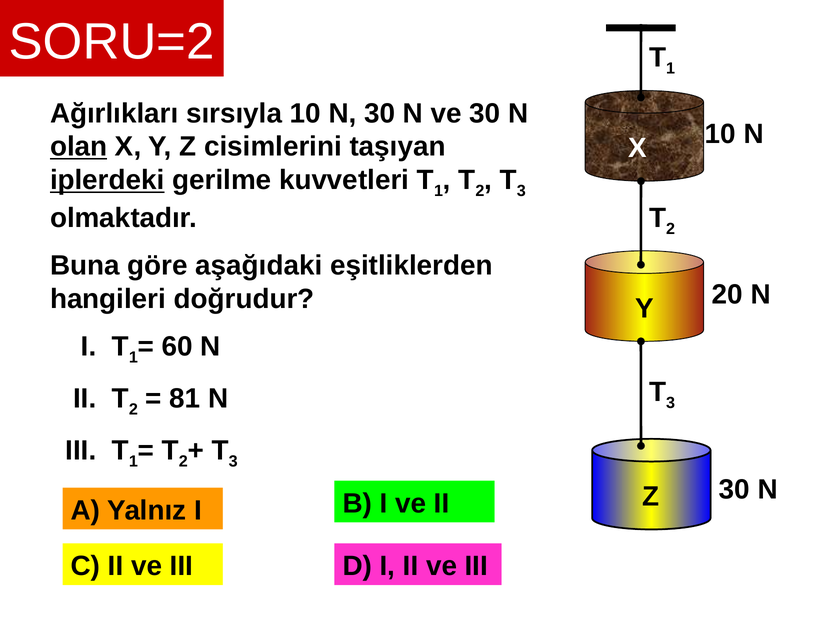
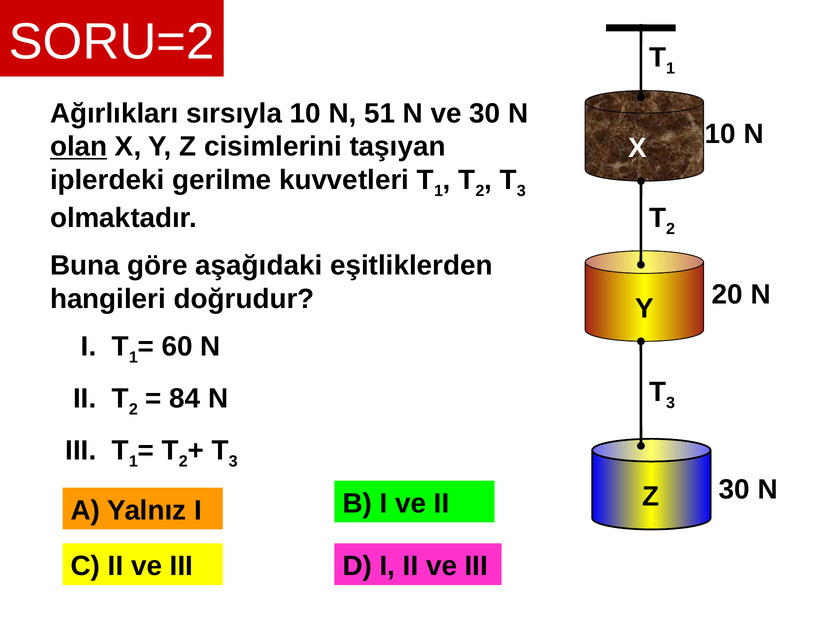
sırsıyla 10 N 30: 30 -> 51 (380, 113)
iplerdeki underline: present -> none (107, 180)
81: 81 -> 84 (185, 398)
